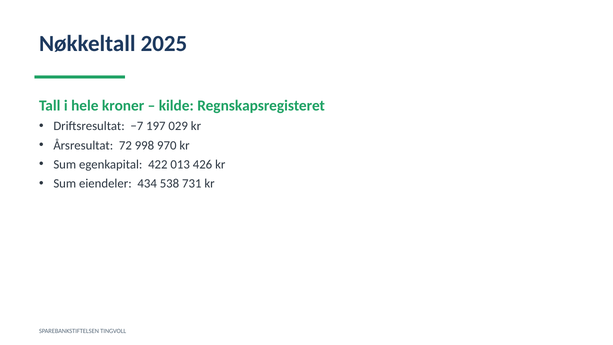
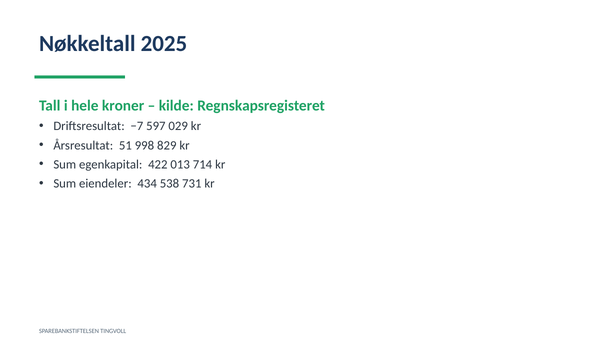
197: 197 -> 597 (156, 126)
72: 72 -> 51 (125, 145)
970: 970 -> 829 (167, 145)
426: 426 -> 714 (202, 164)
